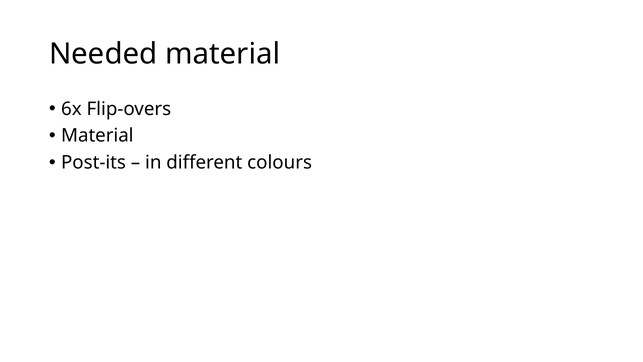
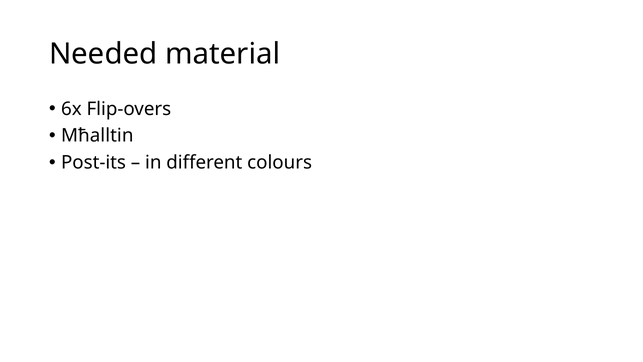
Material: Material -> Mħalltin (97, 136)
